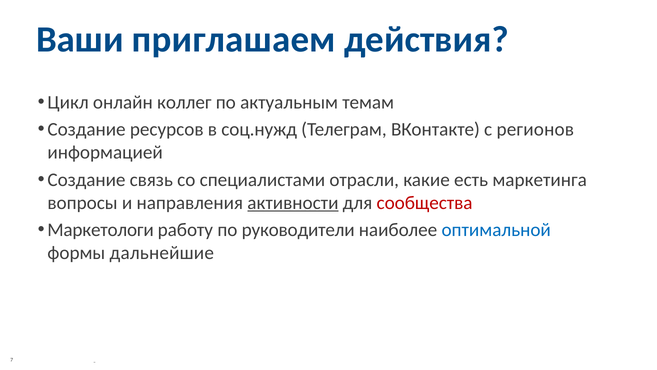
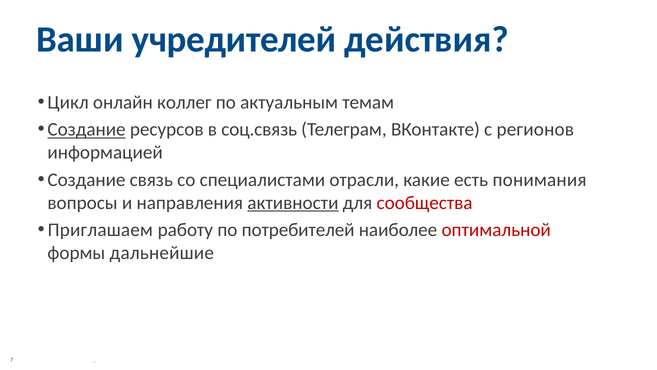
приглашаем: приглашаем -> учредителей (234, 40)
Создание underline: none -> present (87, 129)
соц.нужд: соц.нужд -> соц.связь (259, 129)
маркетинга: маркетинга -> понимания (540, 180)
Маркетологи: Маркетологи -> Приглашаем (100, 230)
руководители: руководители -> потребителей (298, 230)
оптимальной colour: blue -> red (496, 230)
